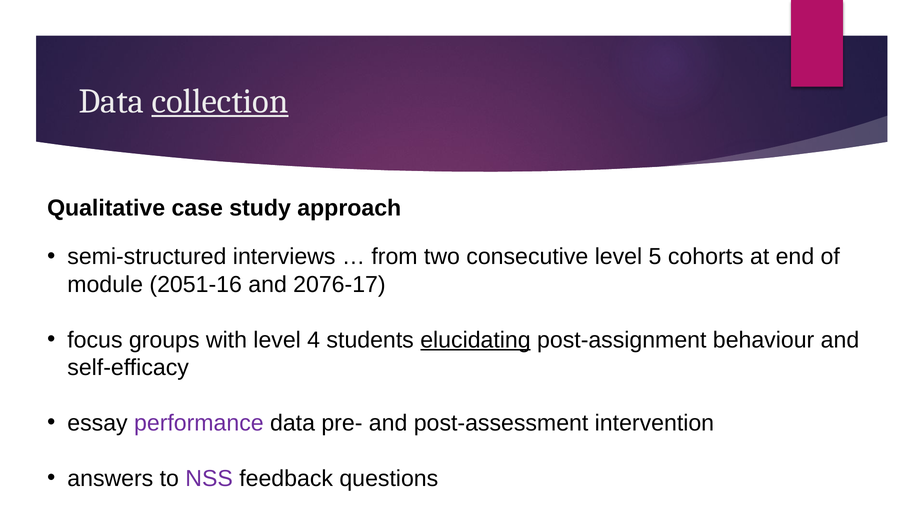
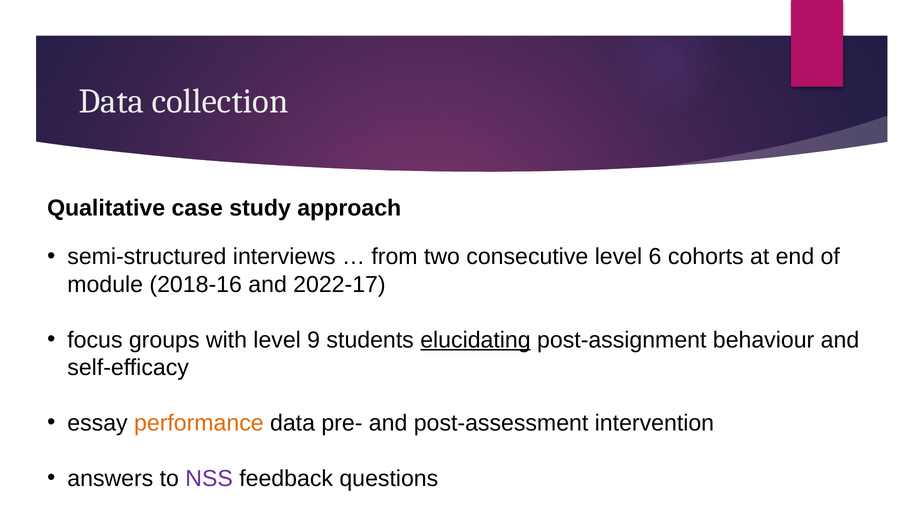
collection underline: present -> none (220, 101)
5: 5 -> 6 (655, 257)
2051-16: 2051-16 -> 2018-16 (196, 284)
2076-17: 2076-17 -> 2022-17 (339, 284)
4: 4 -> 9 (314, 340)
performance colour: purple -> orange (199, 423)
